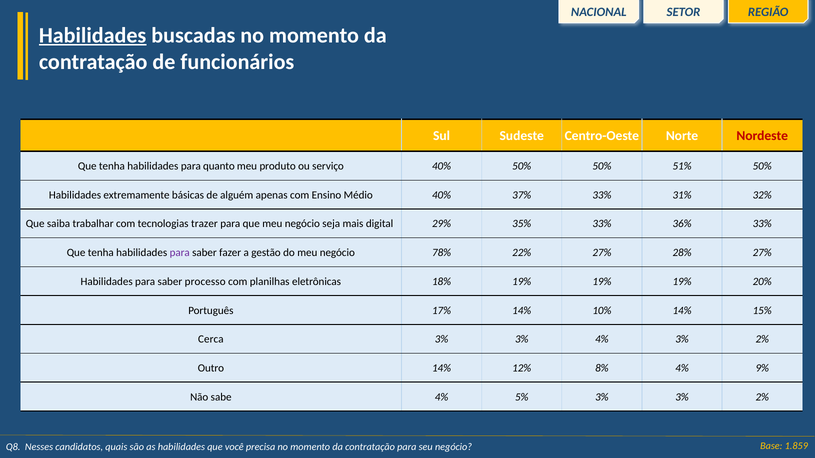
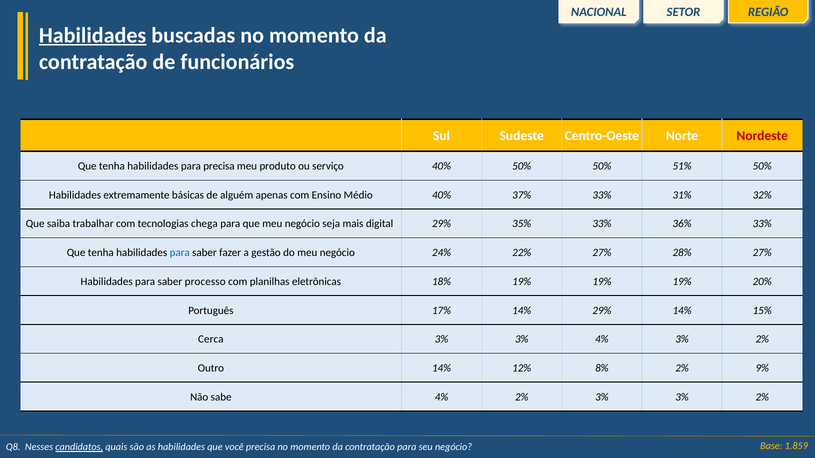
para quanto: quanto -> precisa (219, 166)
trazer: trazer -> chega (204, 224)
para colour: purple -> blue (180, 253)
78%: 78% -> 24% (442, 253)
14% 10%: 10% -> 29% (602, 311)
8% 4%: 4% -> 2% (682, 368)
4% 5%: 5% -> 2% (522, 397)
candidatos underline: none -> present (79, 448)
